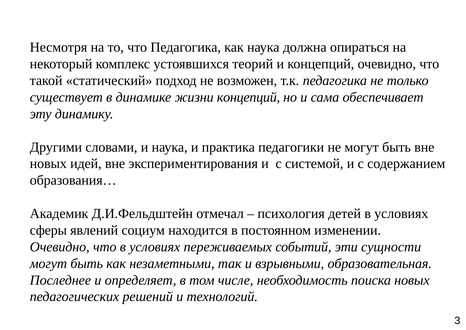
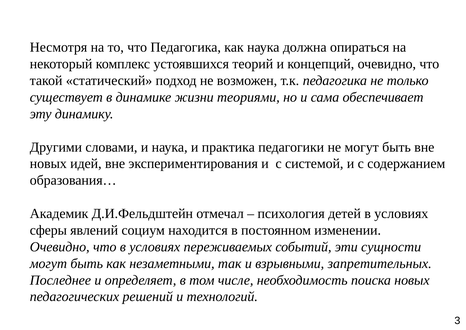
жизни концепций: концепций -> теориями (248, 97)
образовательная: образовательная -> запретительных (380, 263)
